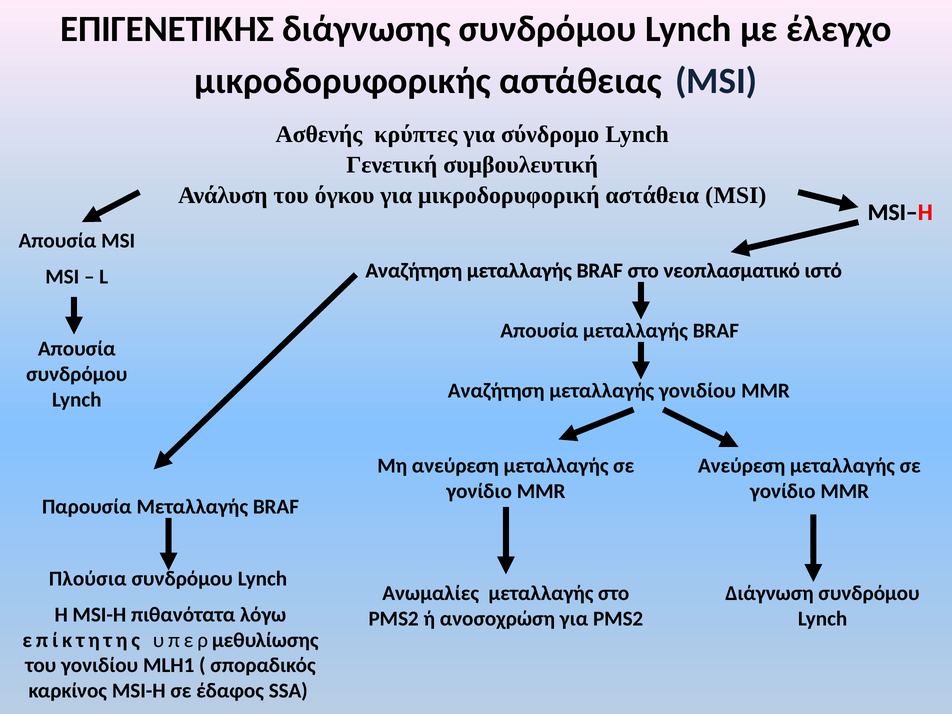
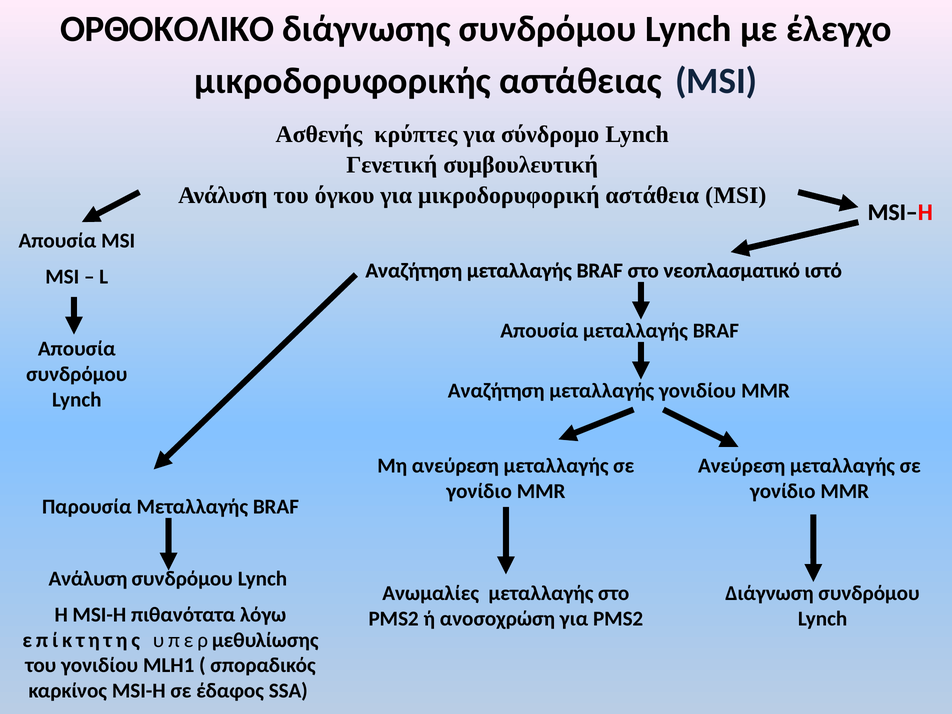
ΕΠΙΓΕΝΕΤΙΚΗΣ: ΕΠΙΓΕΝΕΤΙΚΗΣ -> ΟΡΘΟΚΟΛΙΚΟ (167, 29)
Πλούσια: Πλούσια -> Ανάλυση (88, 579)
